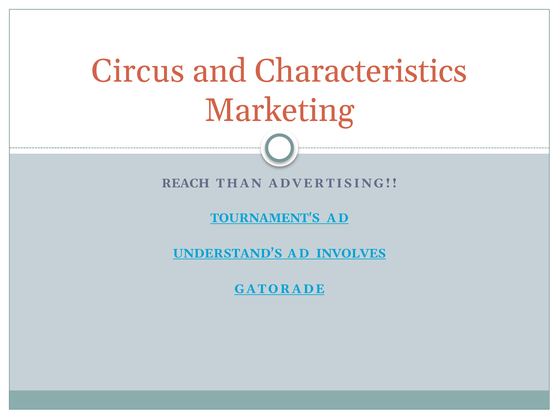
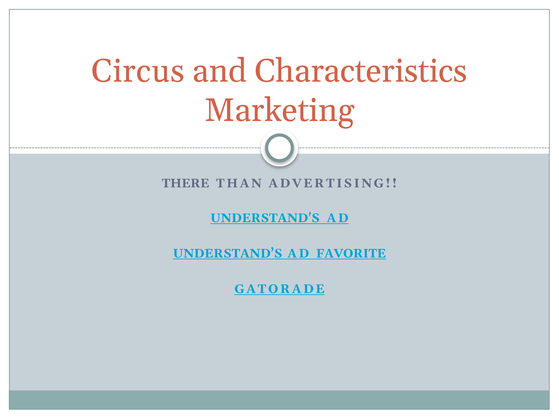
REACH: REACH -> THERE (186, 183)
TOURNAMENT'S: TOURNAMENT'S -> UNDERSTAND'S (265, 218)
INVOLVES: INVOLVES -> FAVORITE (351, 254)
